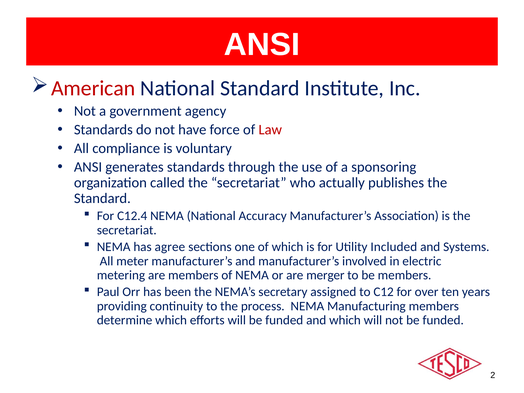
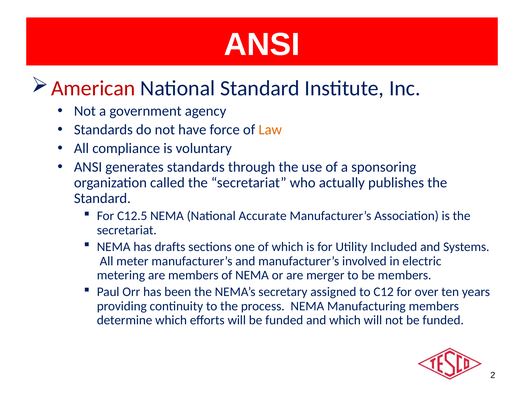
Law colour: red -> orange (270, 130)
C12.4: C12.4 -> C12.5 (132, 216)
Accuracy: Accuracy -> Accurate (263, 216)
agree: agree -> drafts (170, 247)
